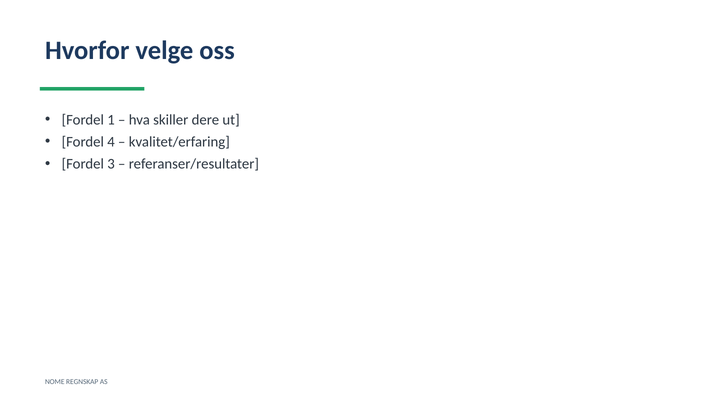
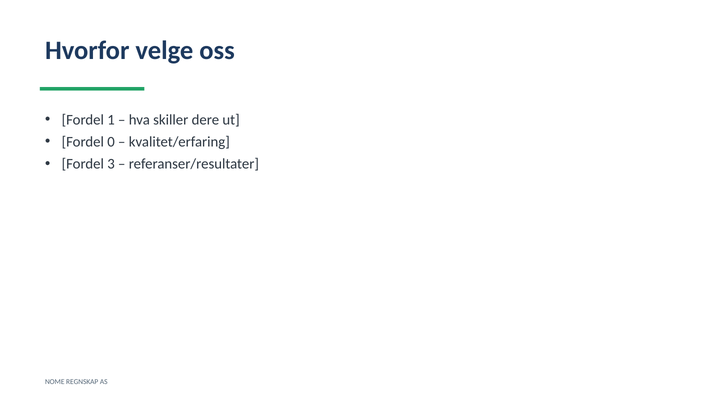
4: 4 -> 0 (111, 142)
